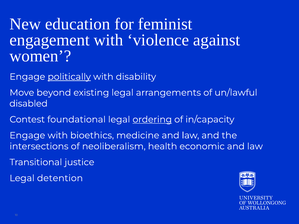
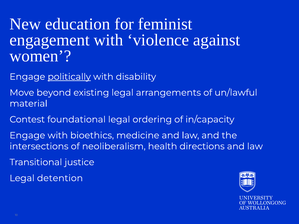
disabled: disabled -> material (29, 104)
ordering underline: present -> none (152, 120)
economic: economic -> directions (202, 146)
